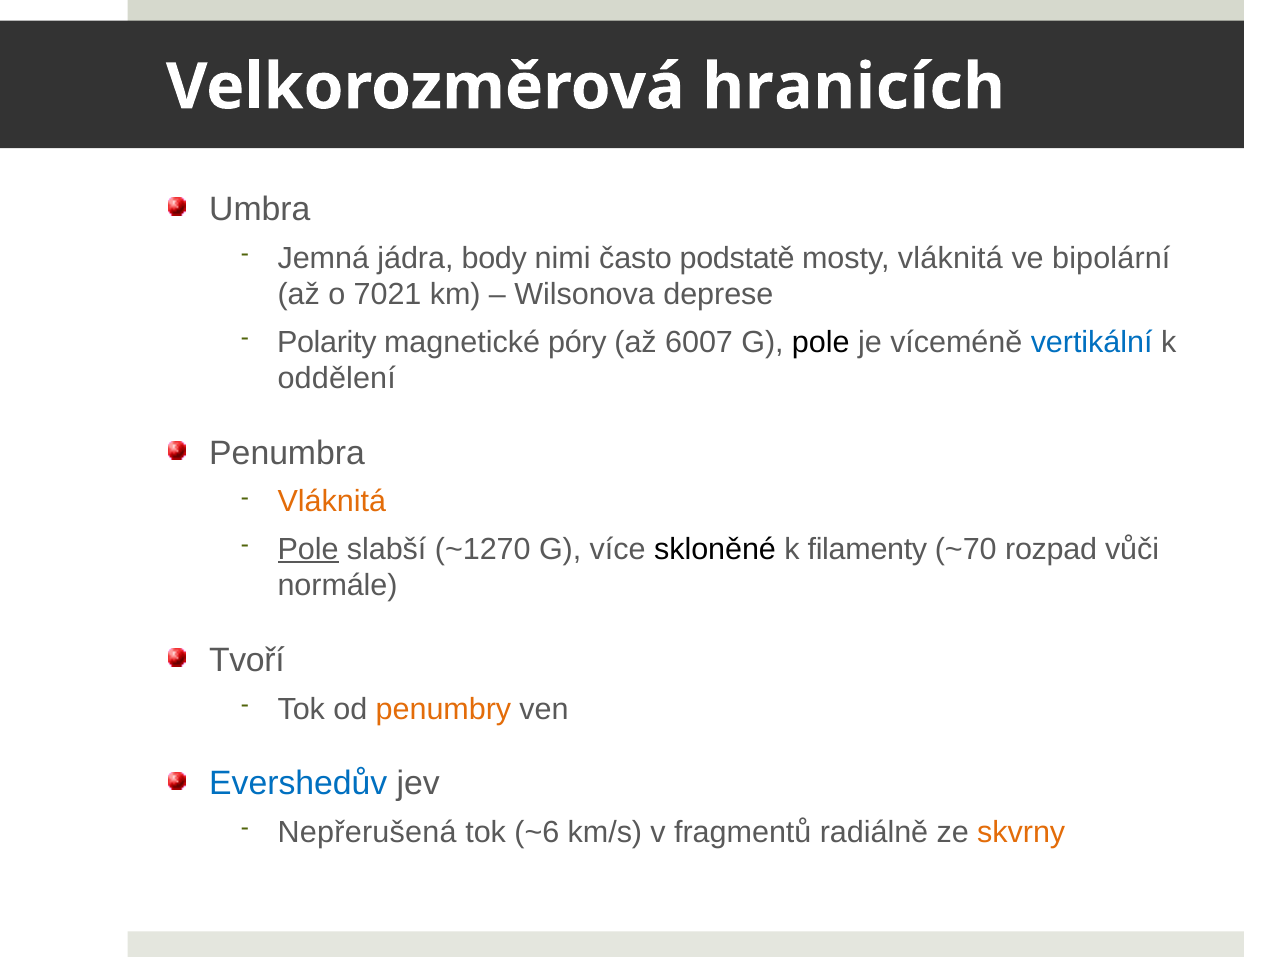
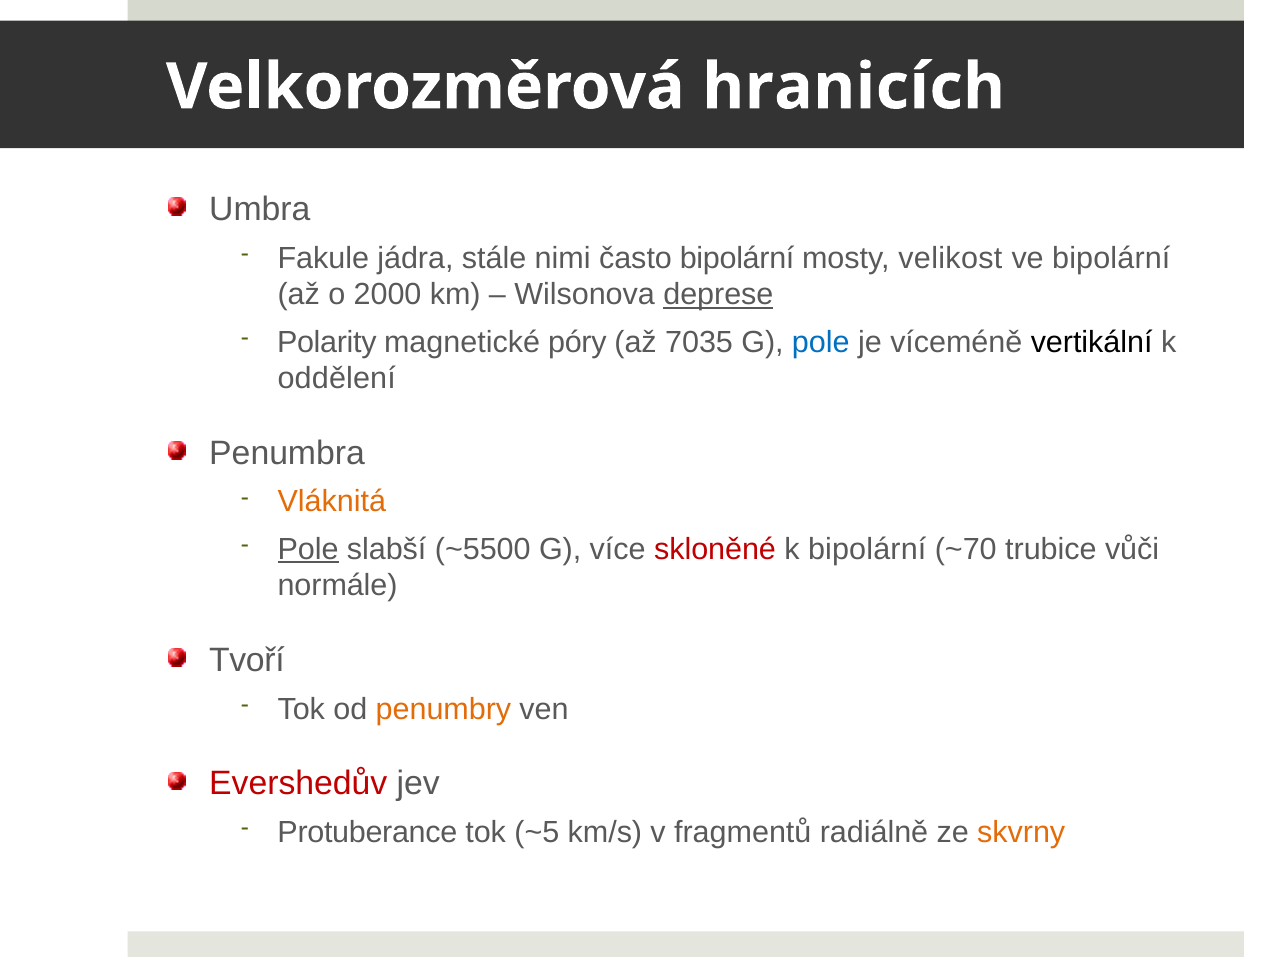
Jemná: Jemná -> Fakule (323, 258)
body: body -> stále (494, 258)
často podstatě: podstatě -> bipolární (737, 258)
mosty vláknitá: vláknitá -> velikost (950, 258)
7021: 7021 -> 2000 (388, 295)
deprese underline: none -> present (718, 295)
6007: 6007 -> 7035 (699, 342)
pole colour: black -> blue (821, 342)
vertikální colour: blue -> black (1092, 342)
~1270: ~1270 -> ~5500 (483, 549)
skloněné colour: black -> red (715, 549)
k filamenty: filamenty -> bipolární (867, 549)
rozpad: rozpad -> trubice (1051, 549)
Evershedův colour: blue -> red (298, 783)
Nepřerušená: Nepřerušená -> Protuberance (367, 832)
~6: ~6 -> ~5 (537, 832)
